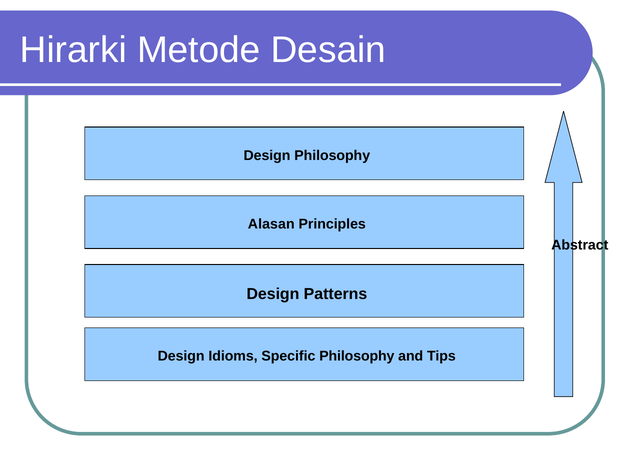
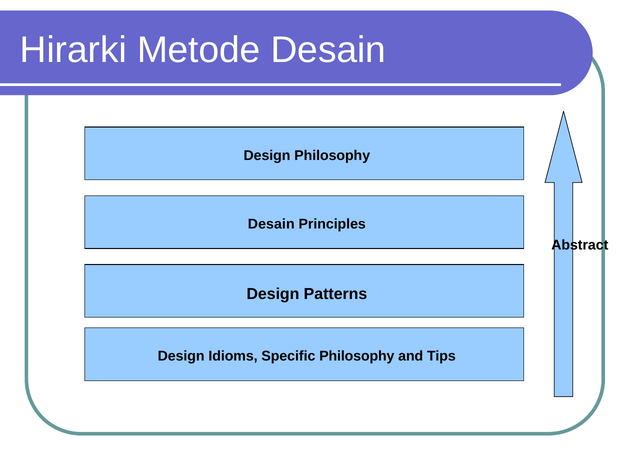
Alasan: Alasan -> Desain (271, 224)
